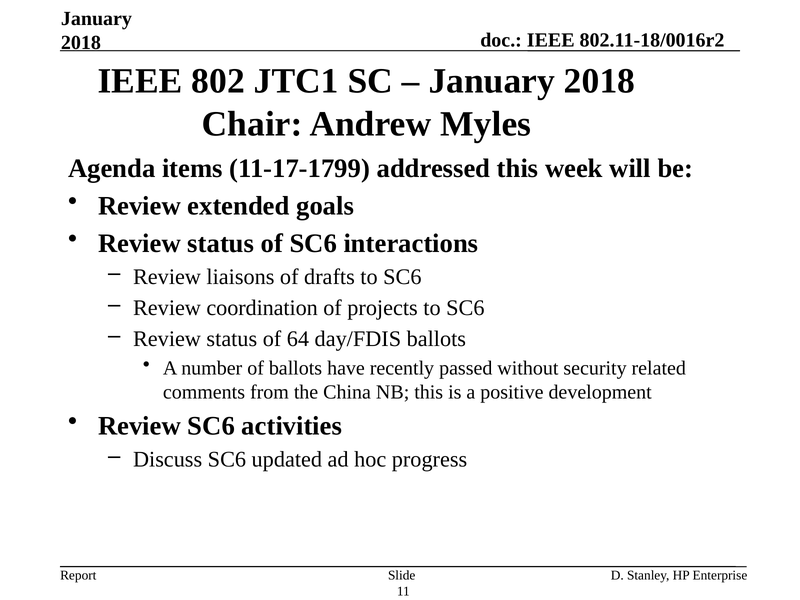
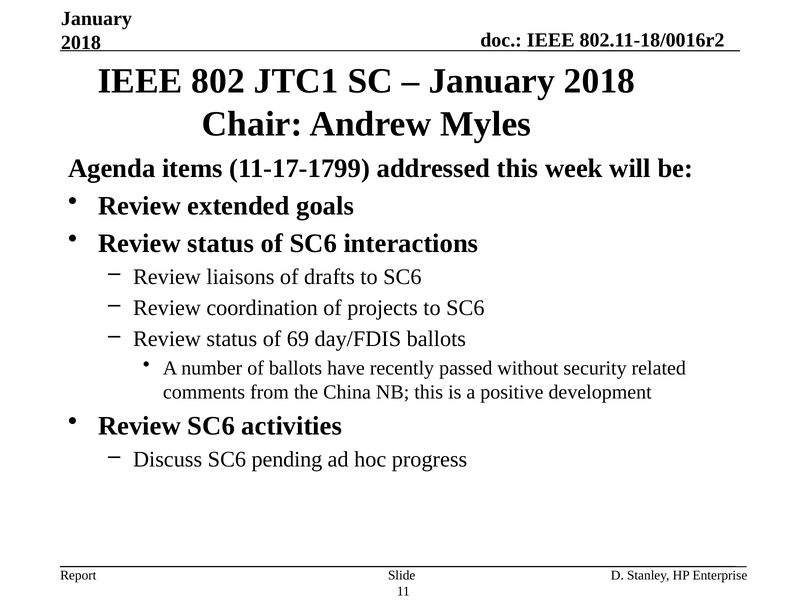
64: 64 -> 69 (298, 339)
updated: updated -> pending (287, 459)
